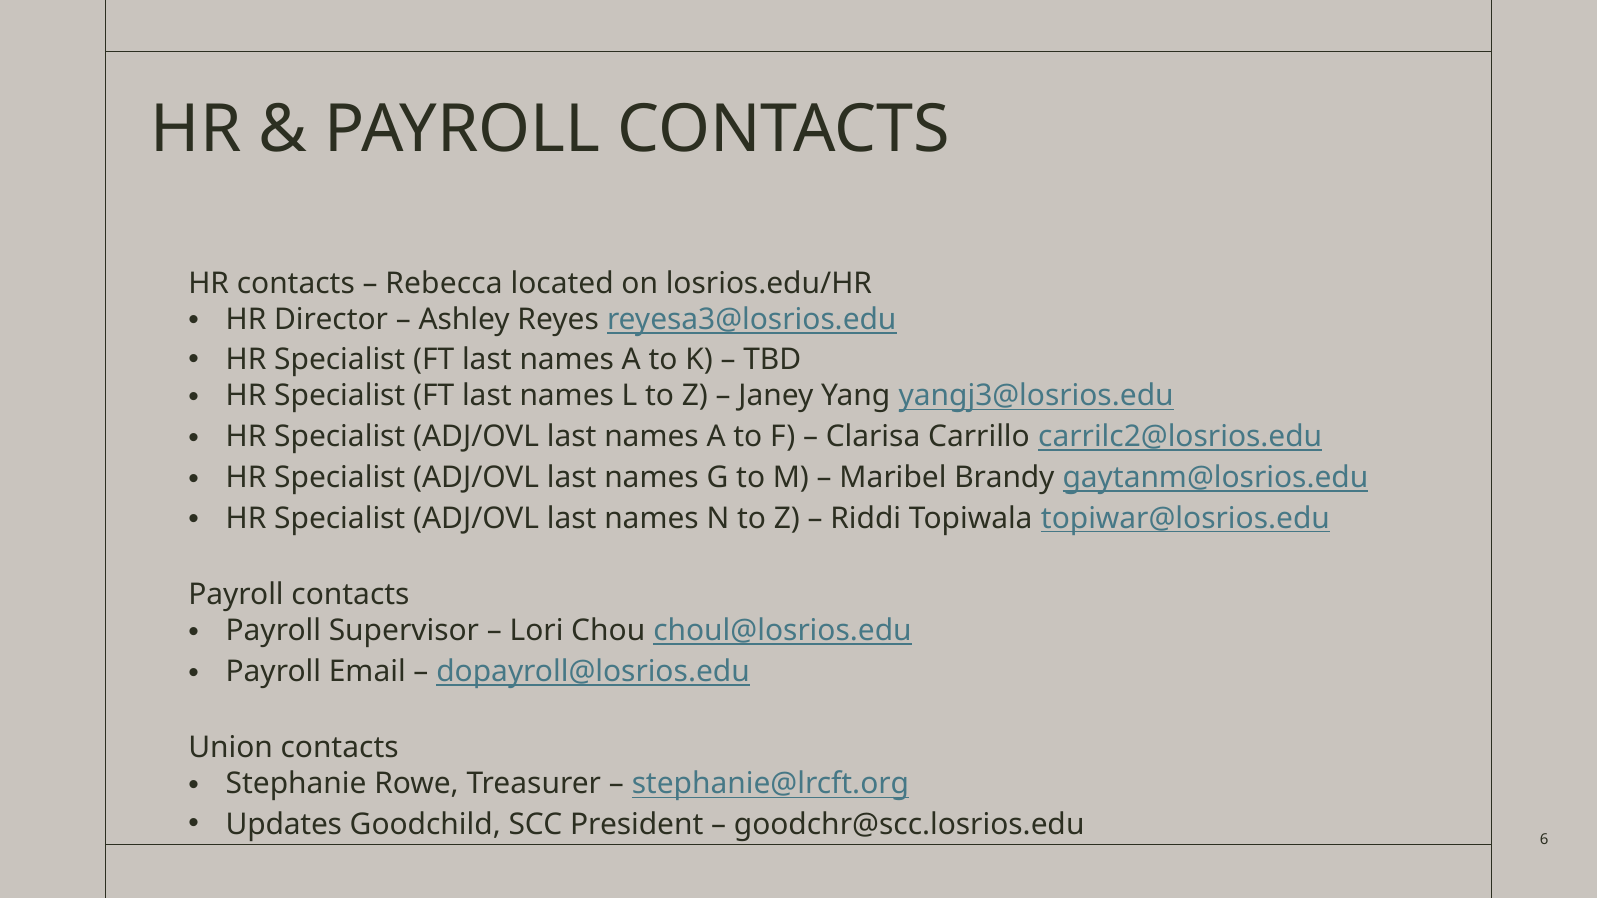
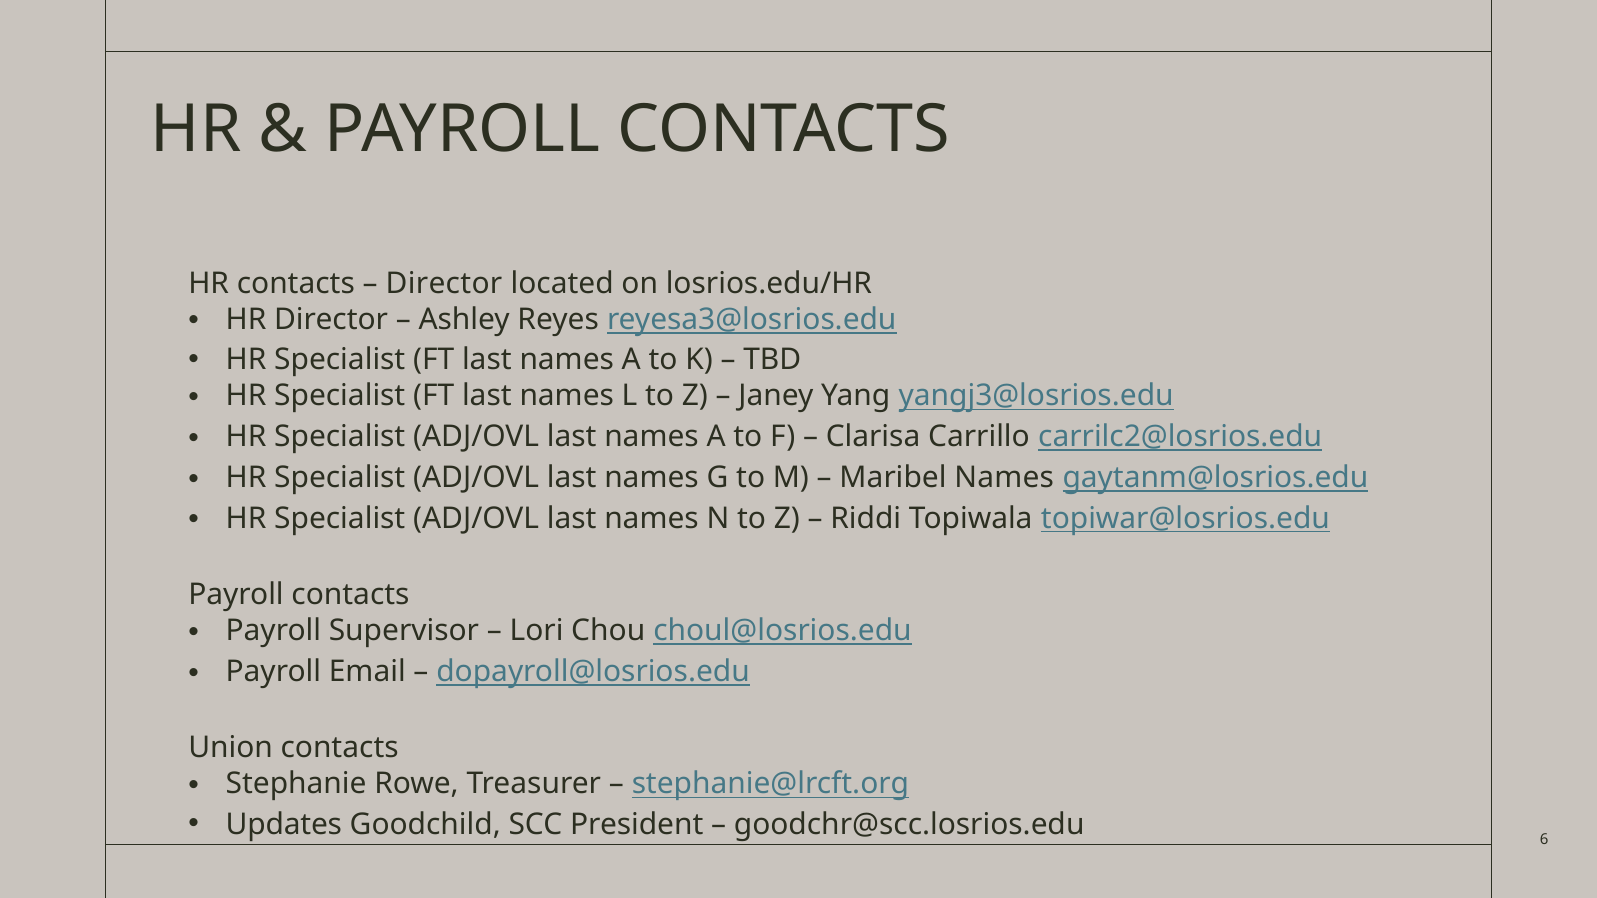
Rebecca: Rebecca -> Director (444, 283)
Maribel Brandy: Brandy -> Names (1004, 478)
